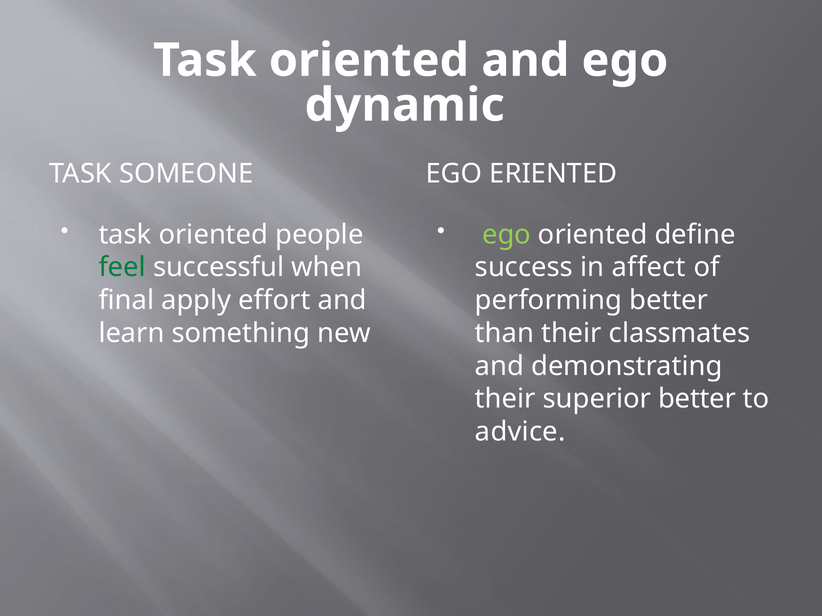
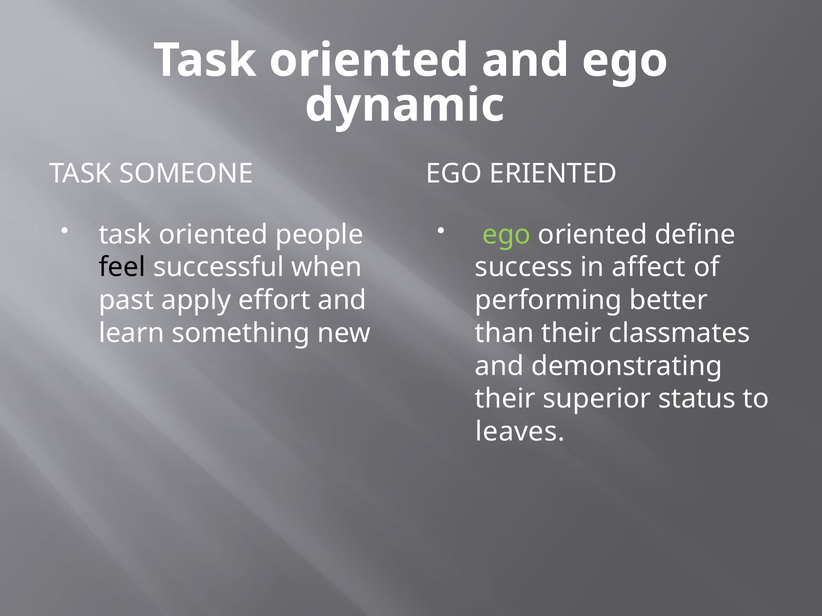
feel colour: green -> black (122, 268)
final: final -> past (126, 301)
superior better: better -> status (697, 399)
advice: advice -> leaves (520, 432)
